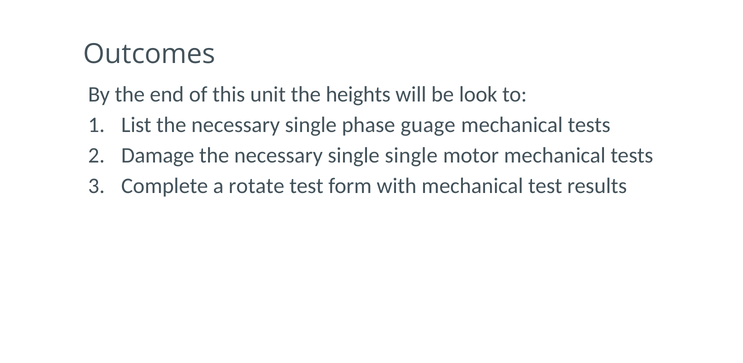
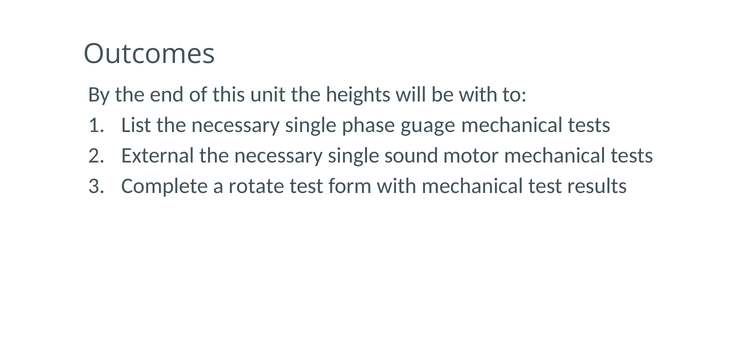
be look: look -> with (478, 94)
Damage: Damage -> External (158, 156)
single single: single -> sound (411, 156)
